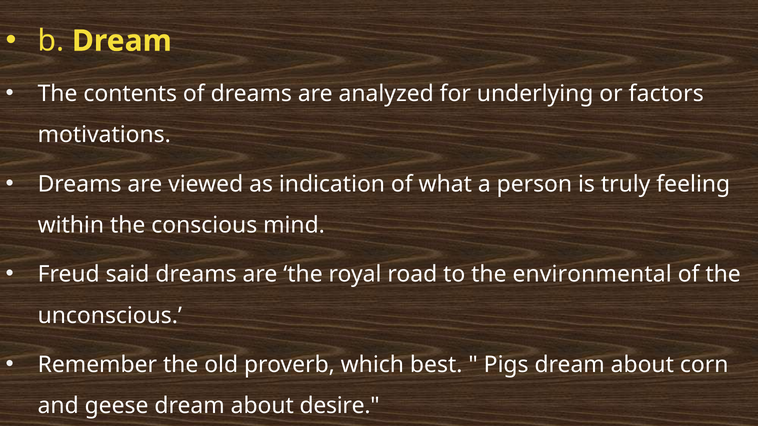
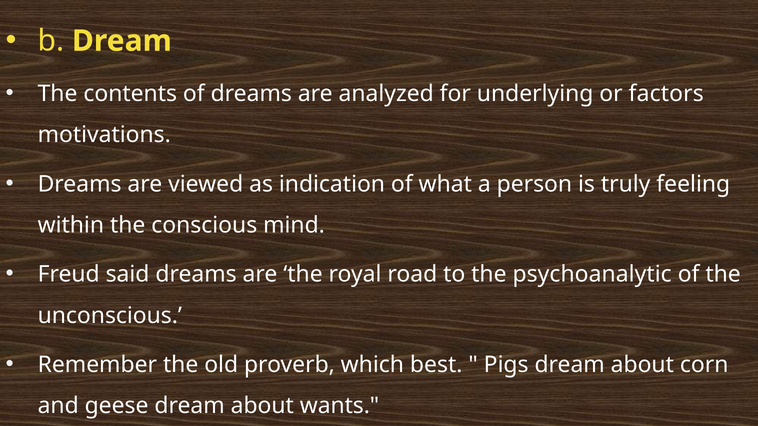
environmental: environmental -> psychoanalytic (592, 275)
desire: desire -> wants (340, 406)
